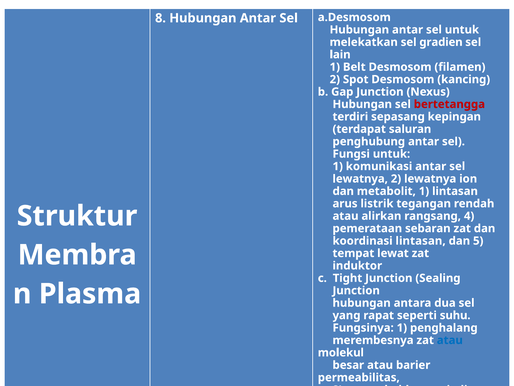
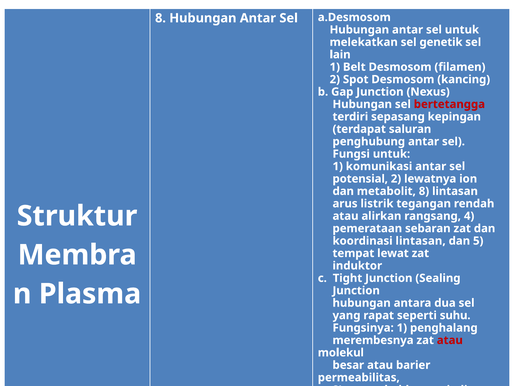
gradien: gradien -> genetik (441, 42)
lewatnya: lewatnya -> potensial (360, 179)
metabolit 1: 1 -> 8 (424, 191)
atau colour: blue -> red (450, 340)
